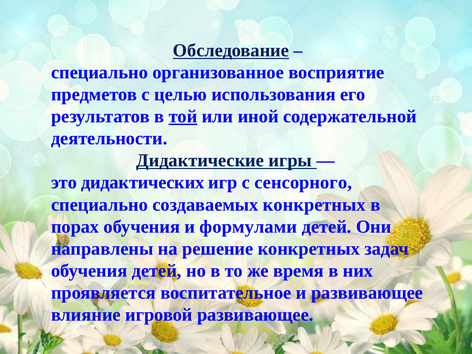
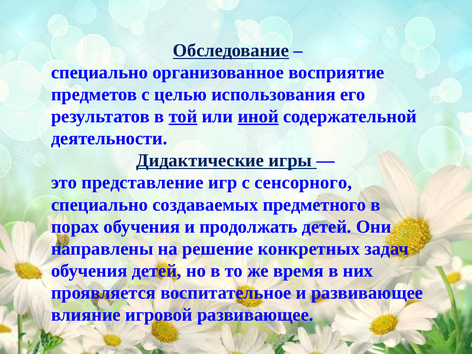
иной underline: none -> present (258, 116)
дидактических: дидактических -> представление (143, 183)
создаваемых конкретных: конкретных -> предметного (314, 205)
формулами: формулами -> продолжать (249, 227)
